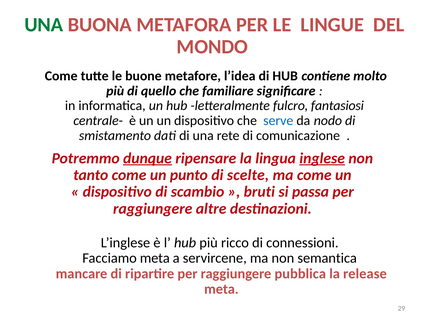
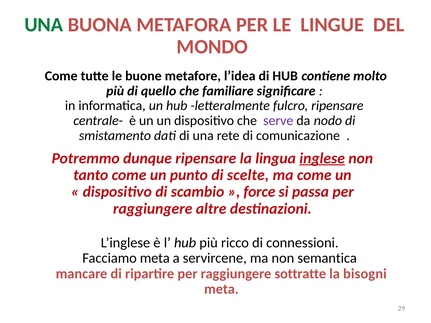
fulcro fantasiosi: fantasiosi -> ripensare (337, 106)
serve colour: blue -> purple (278, 121)
dunque underline: present -> none (148, 158)
bruti: bruti -> force (259, 192)
pubblica: pubblica -> sottratte (300, 274)
release: release -> bisogni (365, 274)
